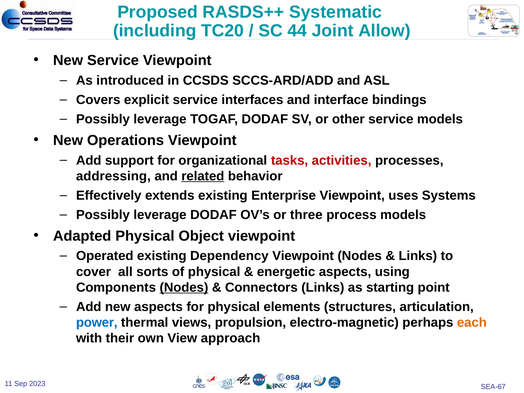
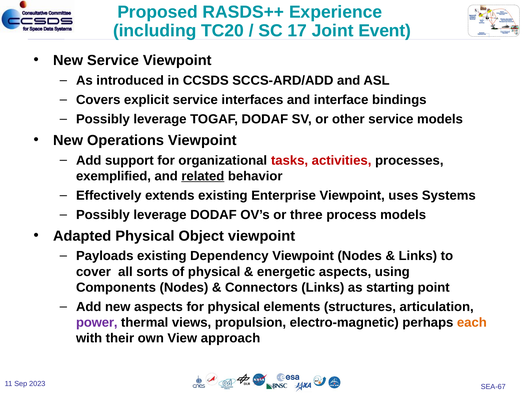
Systematic: Systematic -> Experience (336, 12)
44: 44 -> 17 (297, 31)
Allow: Allow -> Event (385, 31)
addressing: addressing -> exemplified (113, 176)
Operated: Operated -> Payloads (105, 256)
Nodes underline: present -> none (184, 287)
power colour: blue -> purple (97, 322)
